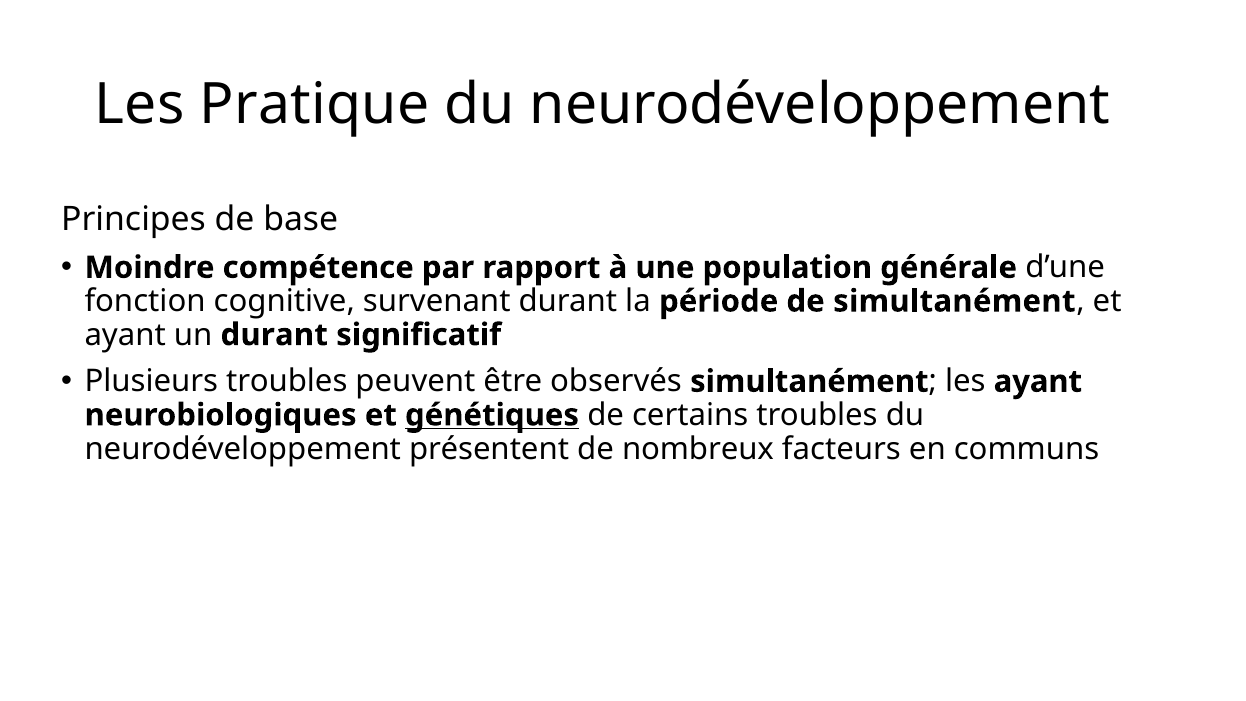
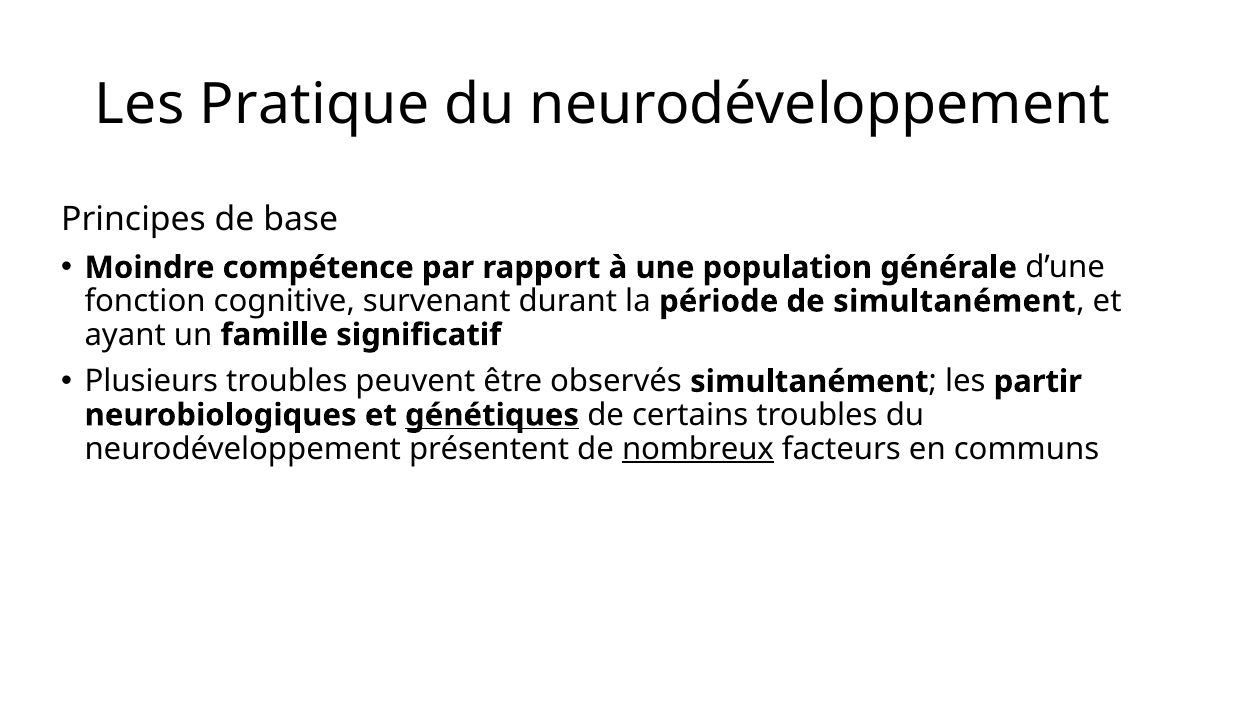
un durant: durant -> famille (274, 335)
les ayant: ayant -> partir (1038, 381)
nombreux underline: none -> present (698, 449)
